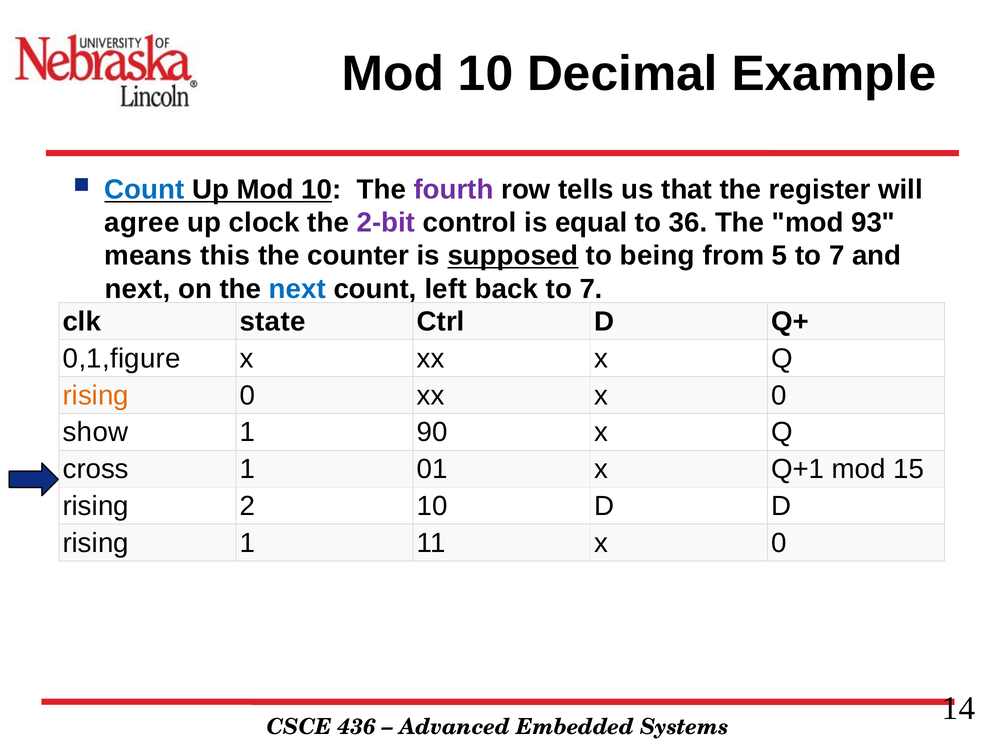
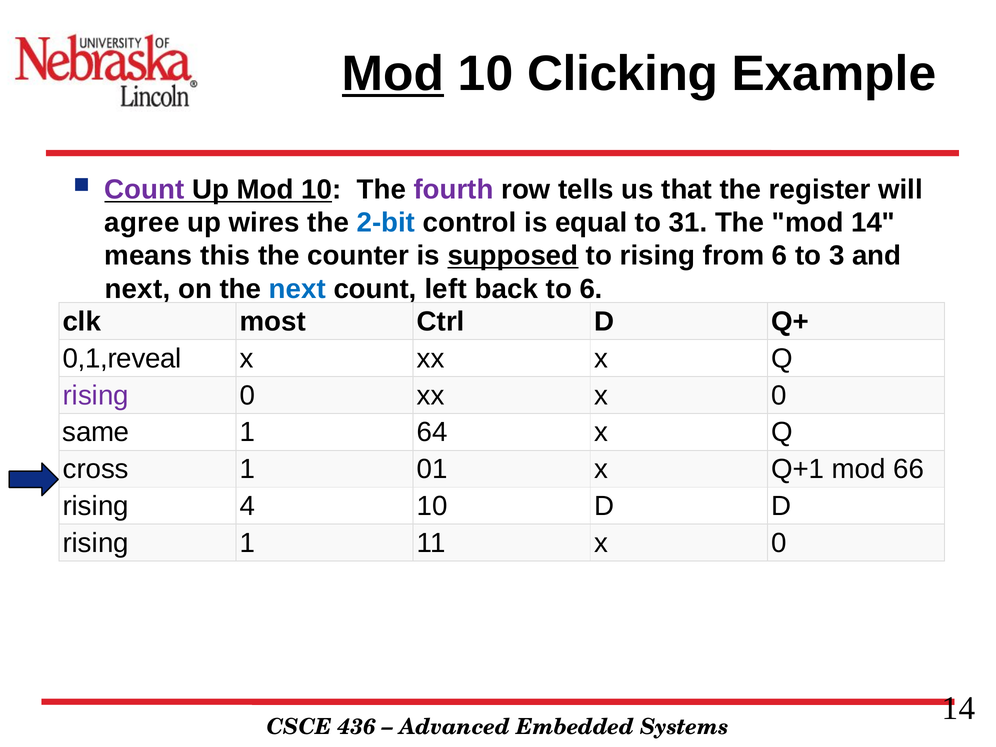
Mod underline: none -> present (393, 74)
Decimal: Decimal -> Clicking (623, 74)
Count colour: blue -> purple (144, 189)
clock: clock -> wires (264, 223)
2-bit colour: purple -> blue (386, 223)
36: 36 -> 31 (688, 223)
mod 93: 93 -> 14 (873, 223)
to being: being -> rising (657, 256)
from 5: 5 -> 6 (780, 256)
7: 7 -> 3 (837, 256)
back to 7: 7 -> 6 (591, 289)
state: state -> most (273, 322)
0,1,figure: 0,1,figure -> 0,1,reveal (122, 358)
rising colour: orange -> purple (96, 395)
show: show -> same (96, 432)
90: 90 -> 64 (432, 432)
15: 15 -> 66 (909, 469)
2: 2 -> 4 (247, 506)
